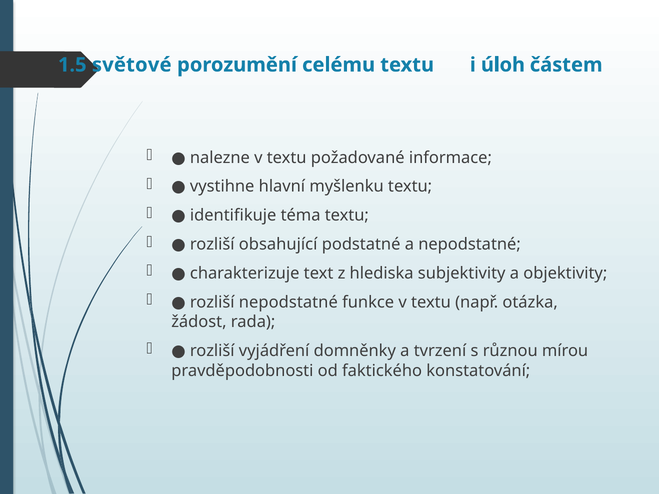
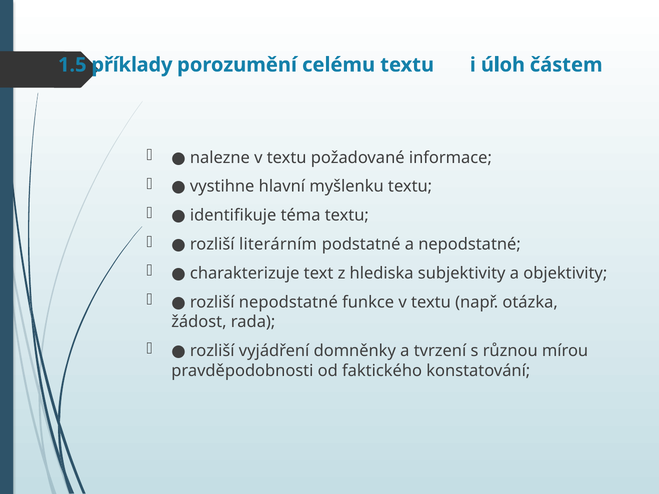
světové: světové -> příklady (132, 65)
obsahující: obsahující -> literárním (278, 244)
